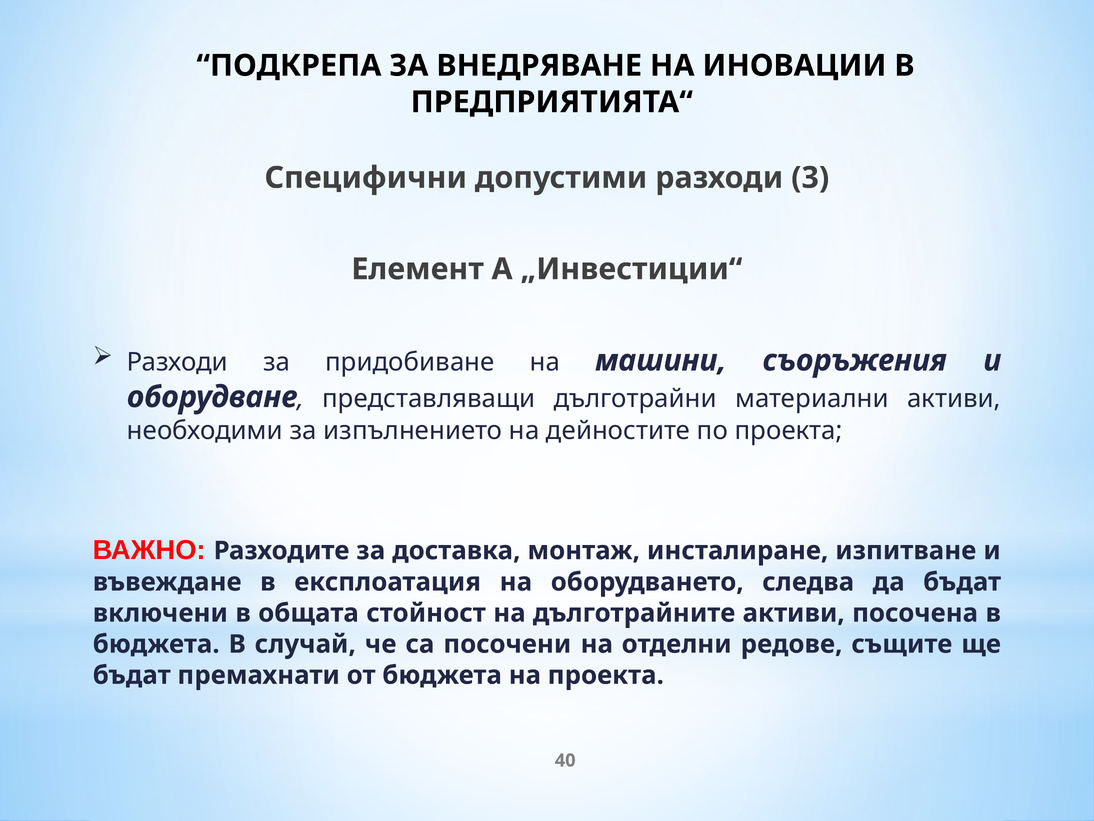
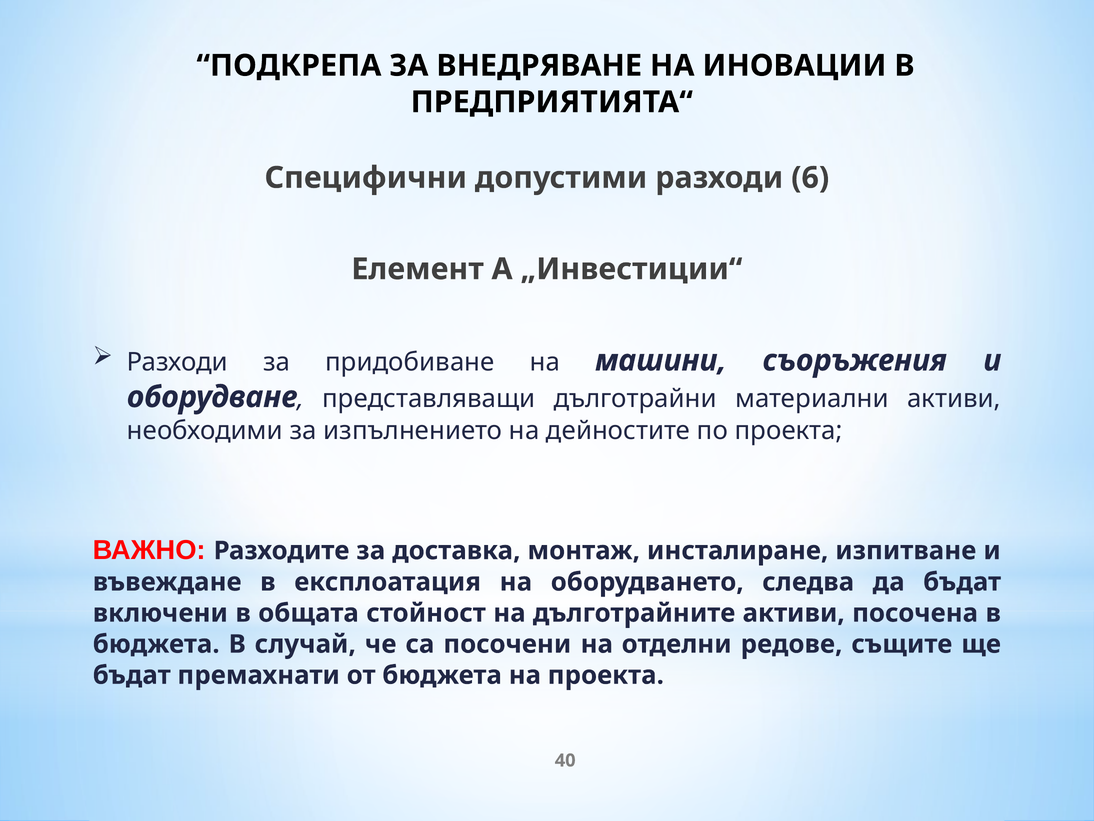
3: 3 -> 6 (810, 178)
